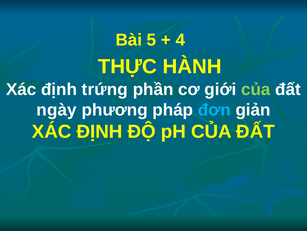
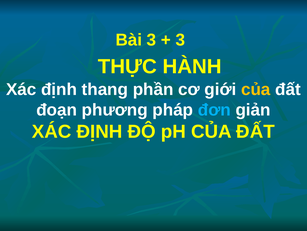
Bài 5: 5 -> 3 (151, 40)
4: 4 -> 3 (180, 40)
trứng: trứng -> thang (105, 89)
của colour: light green -> yellow (256, 89)
ngày: ngày -> đoạn (57, 110)
